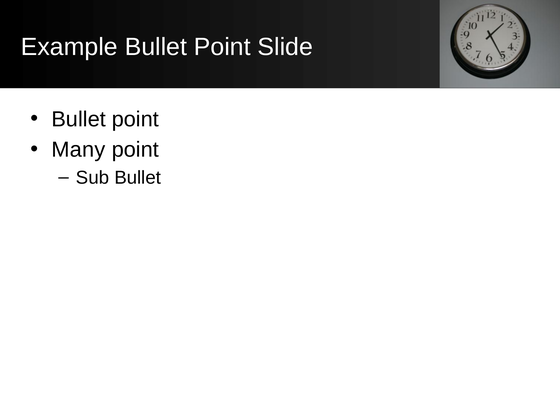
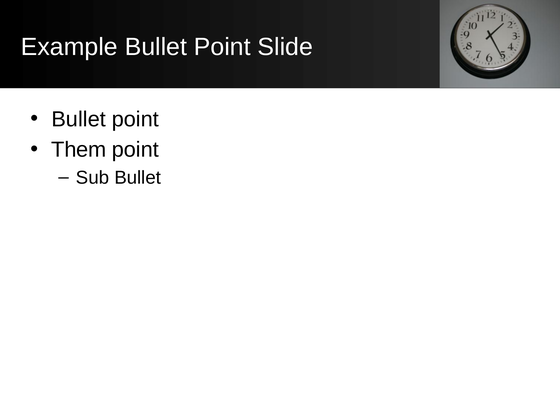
Many: Many -> Them (79, 150)
